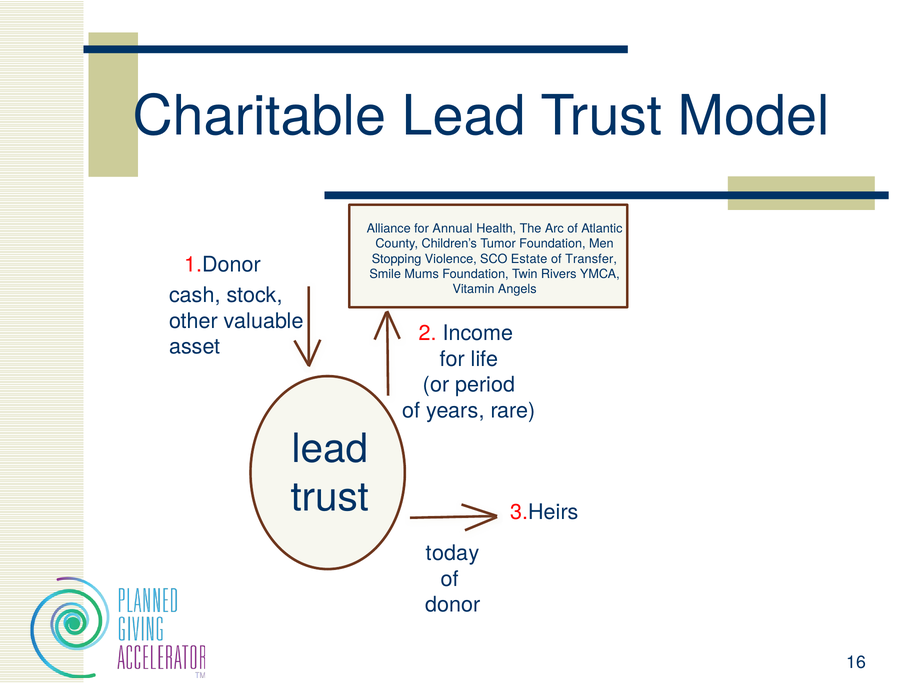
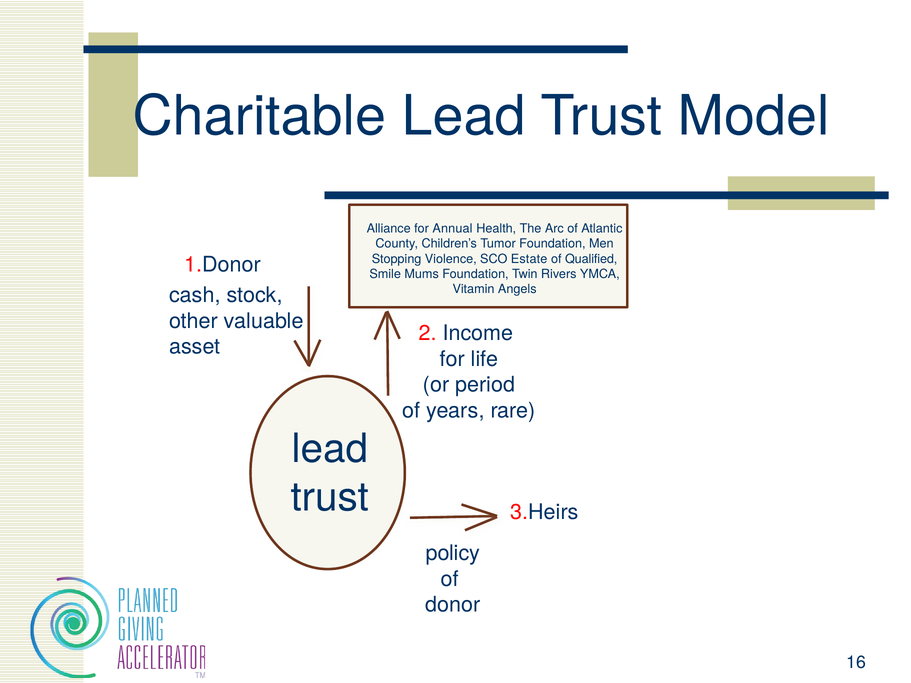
Transfer: Transfer -> Qualified (591, 259)
today: today -> policy (453, 553)
